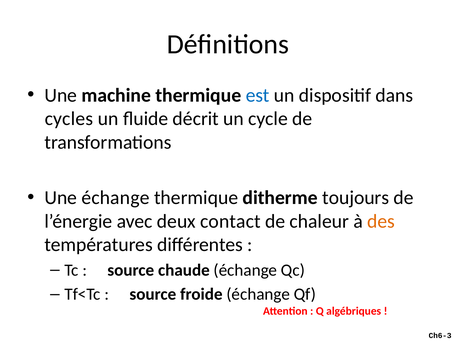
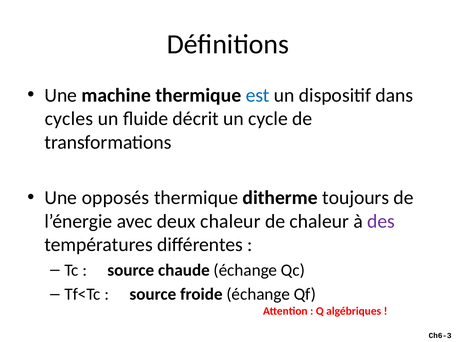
Une échange: échange -> opposés (115, 198)
deux contact: contact -> chaleur (230, 221)
des colour: orange -> purple (381, 221)
